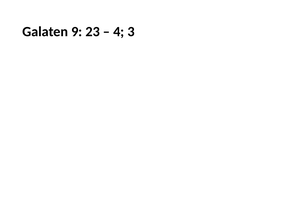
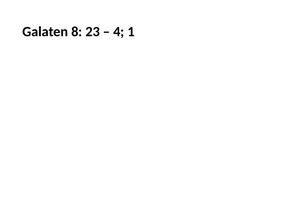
9: 9 -> 8 (77, 32)
3: 3 -> 1 (131, 32)
